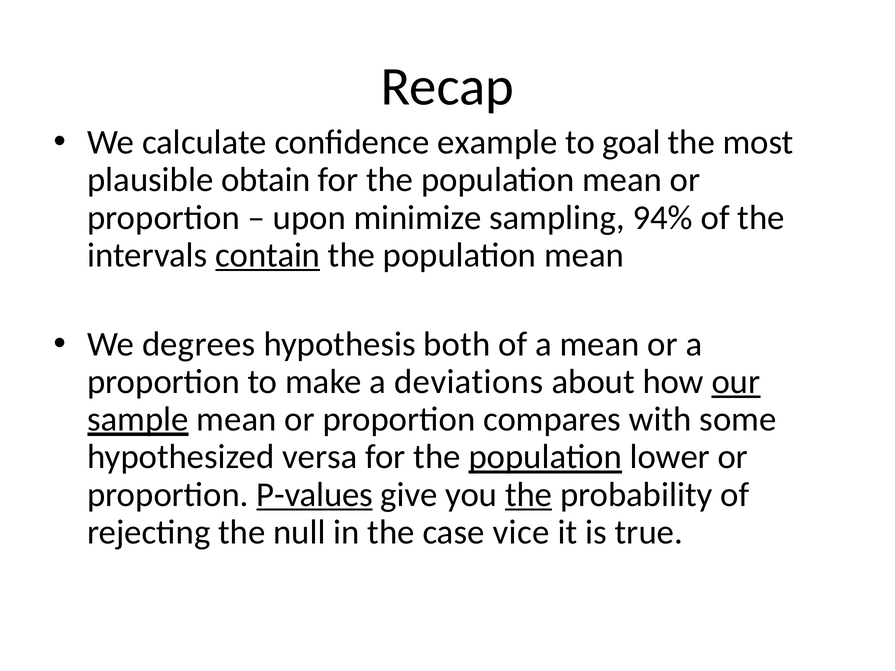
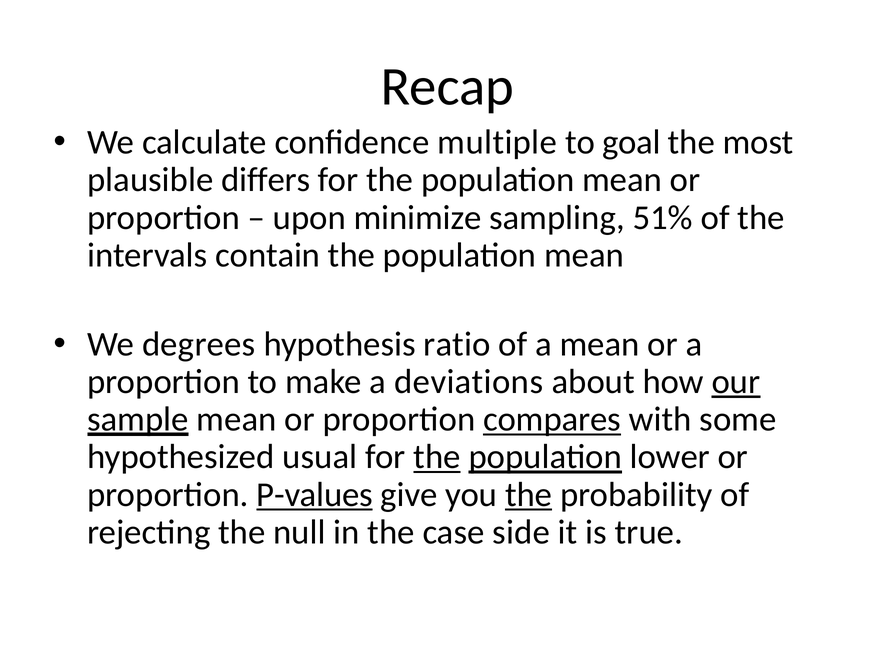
example: example -> multiple (497, 142)
obtain: obtain -> differs (266, 180)
94%: 94% -> 51% (663, 218)
contain underline: present -> none (268, 255)
both: both -> ratio (457, 344)
compares underline: none -> present (552, 420)
versa: versa -> usual (320, 457)
the underline: none -> present (437, 457)
vice: vice -> side (521, 532)
